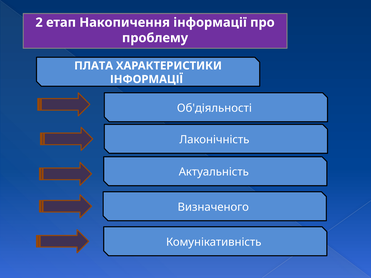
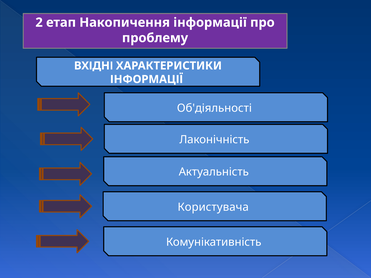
ПЛАТА: ПЛАТА -> ВХІДНІ (94, 66)
Визначеного: Визначеного -> Користувача (213, 207)
